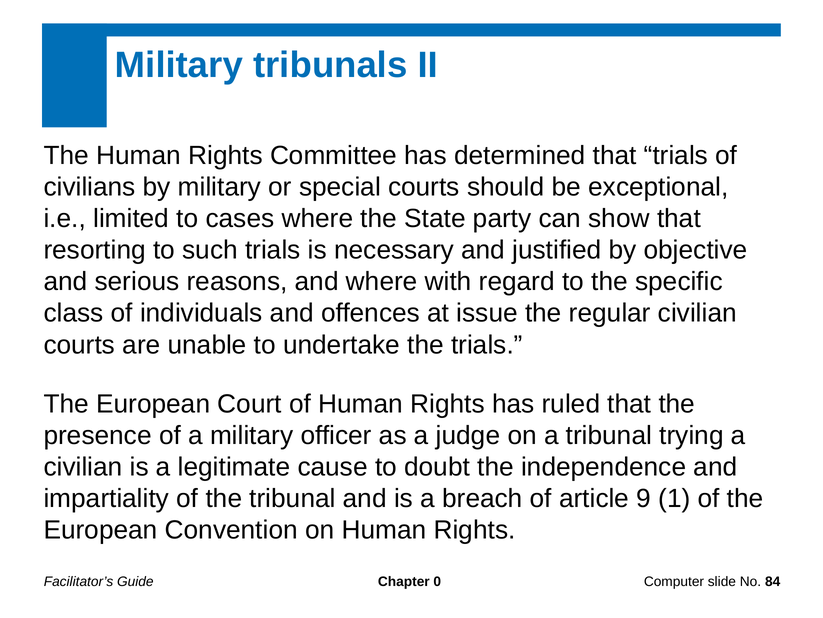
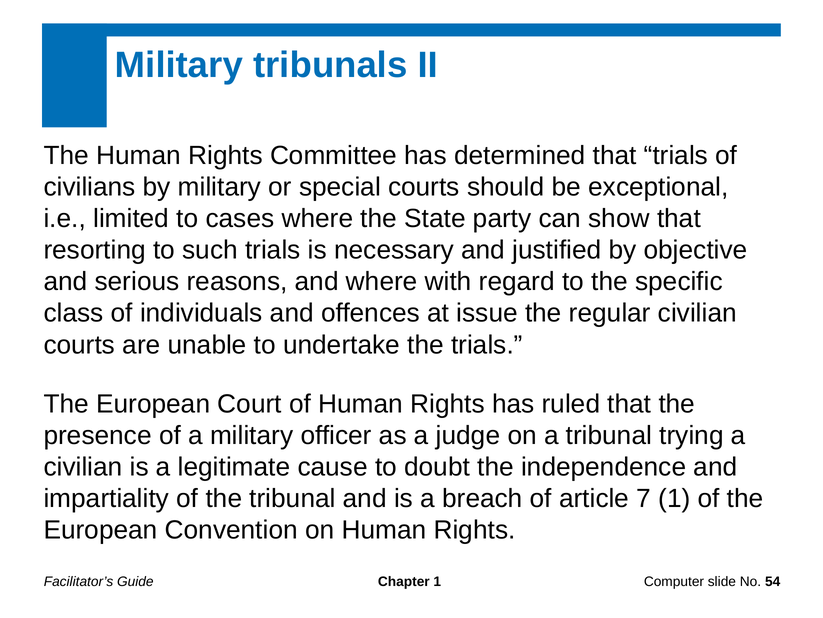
9: 9 -> 7 (644, 498)
Chapter 0: 0 -> 1 (437, 581)
84: 84 -> 54 (773, 581)
